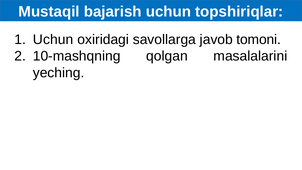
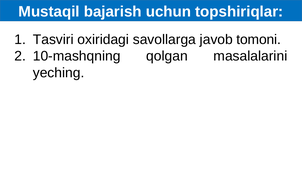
Uchun: Uchun -> Tasviri (53, 39)
